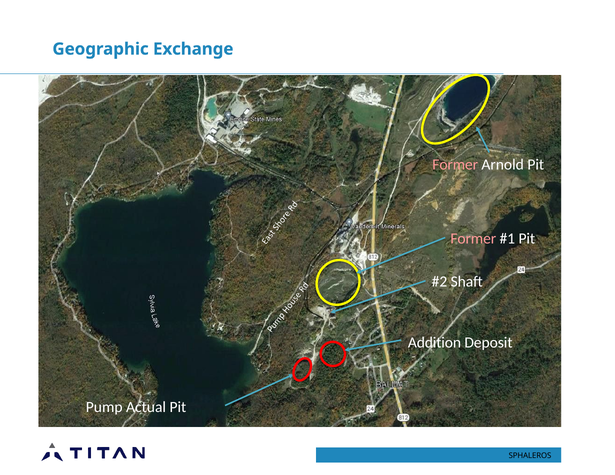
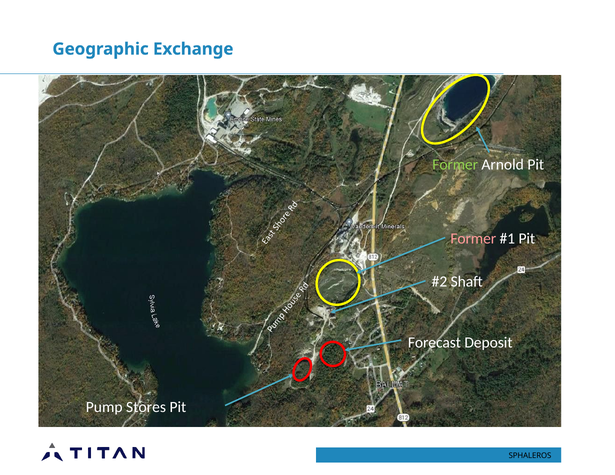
Former colour: pink -> light green (455, 165)
Addition: Addition -> Forecast (434, 343)
Actual: Actual -> Stores (146, 407)
